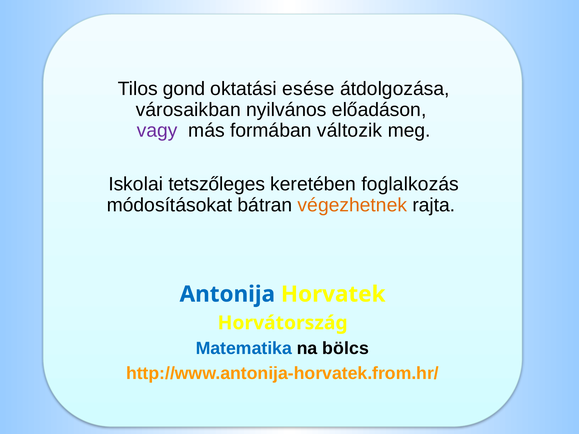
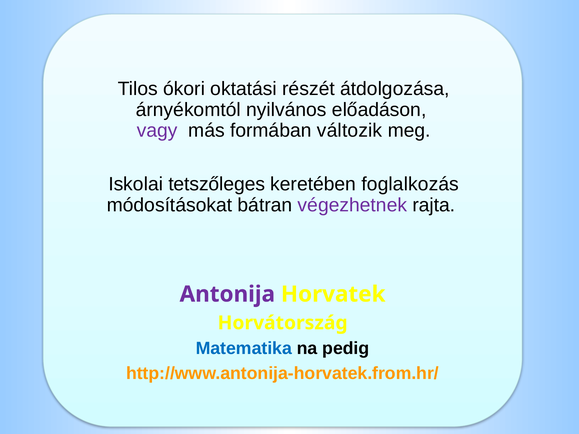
gond: gond -> ókori (184, 89)
esése: esése -> részét (309, 89)
városaikban: városaikban -> árnyékomtól (188, 110)
végezhetnek colour: orange -> purple (352, 205)
Antonija colour: blue -> purple (227, 294)
bölcs: bölcs -> pedig (346, 349)
